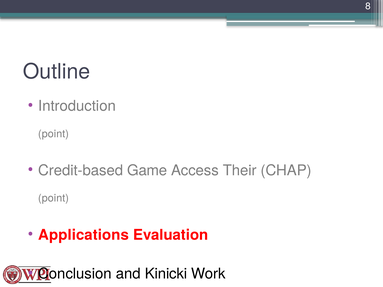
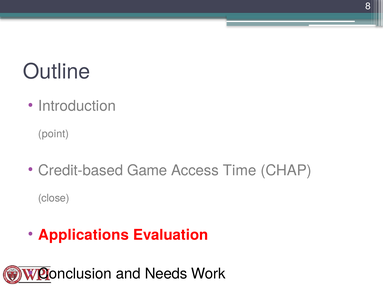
Their: Their -> Time (240, 171)
point: point -> close (54, 198)
Kinicki: Kinicki -> Needs (166, 274)
